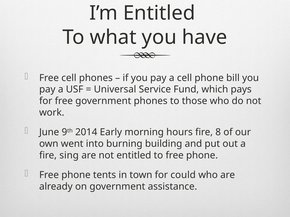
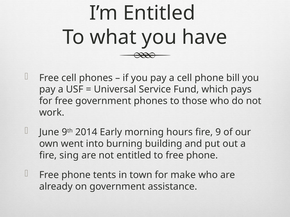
8: 8 -> 9 (218, 132)
could: could -> make (183, 175)
